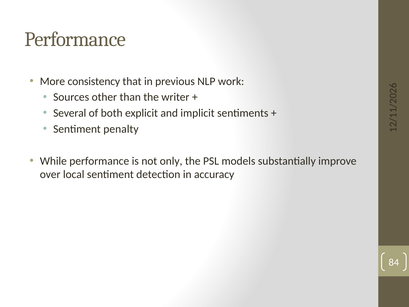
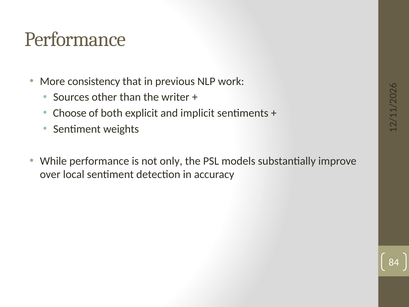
Several: Several -> Choose (70, 113)
penalty: penalty -> weights (121, 129)
